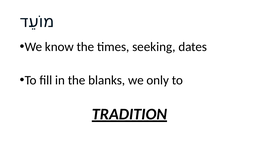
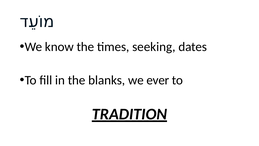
only: only -> ever (158, 80)
